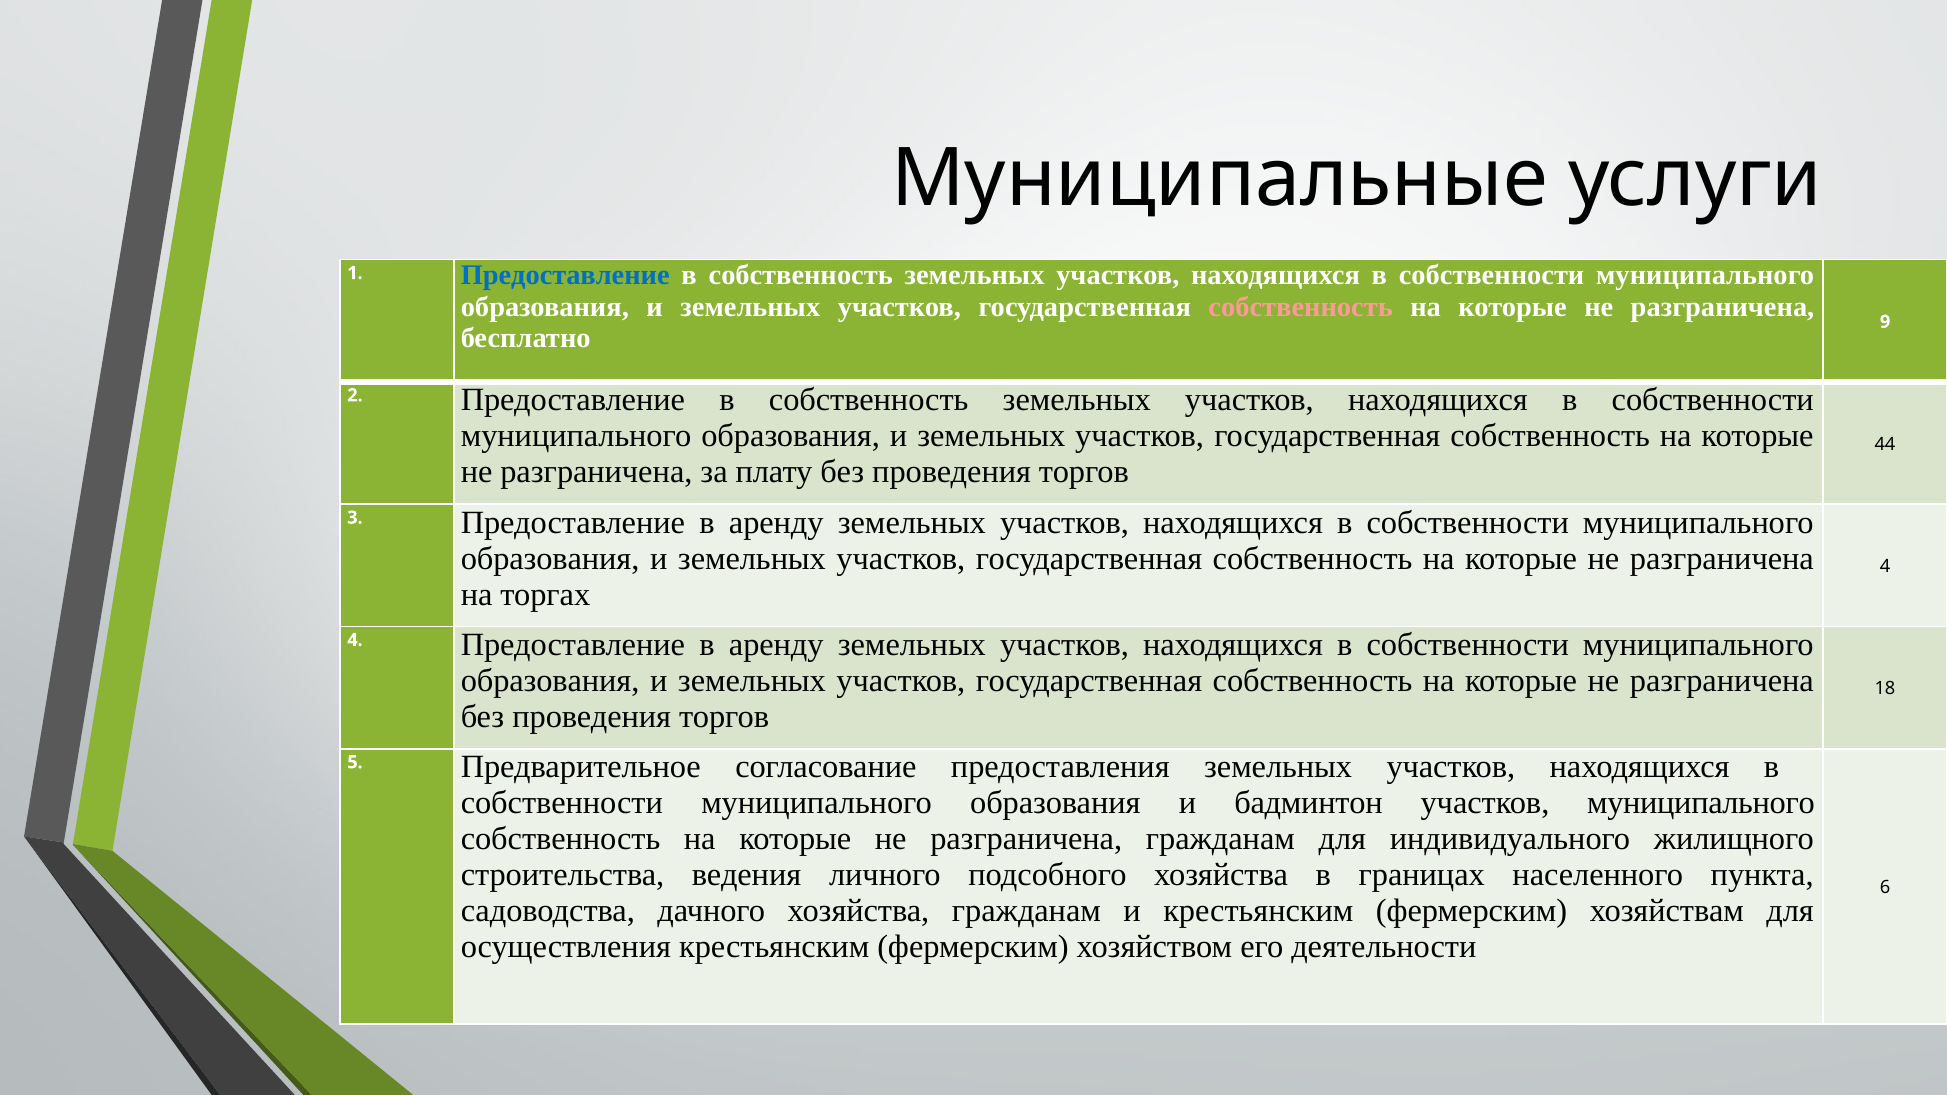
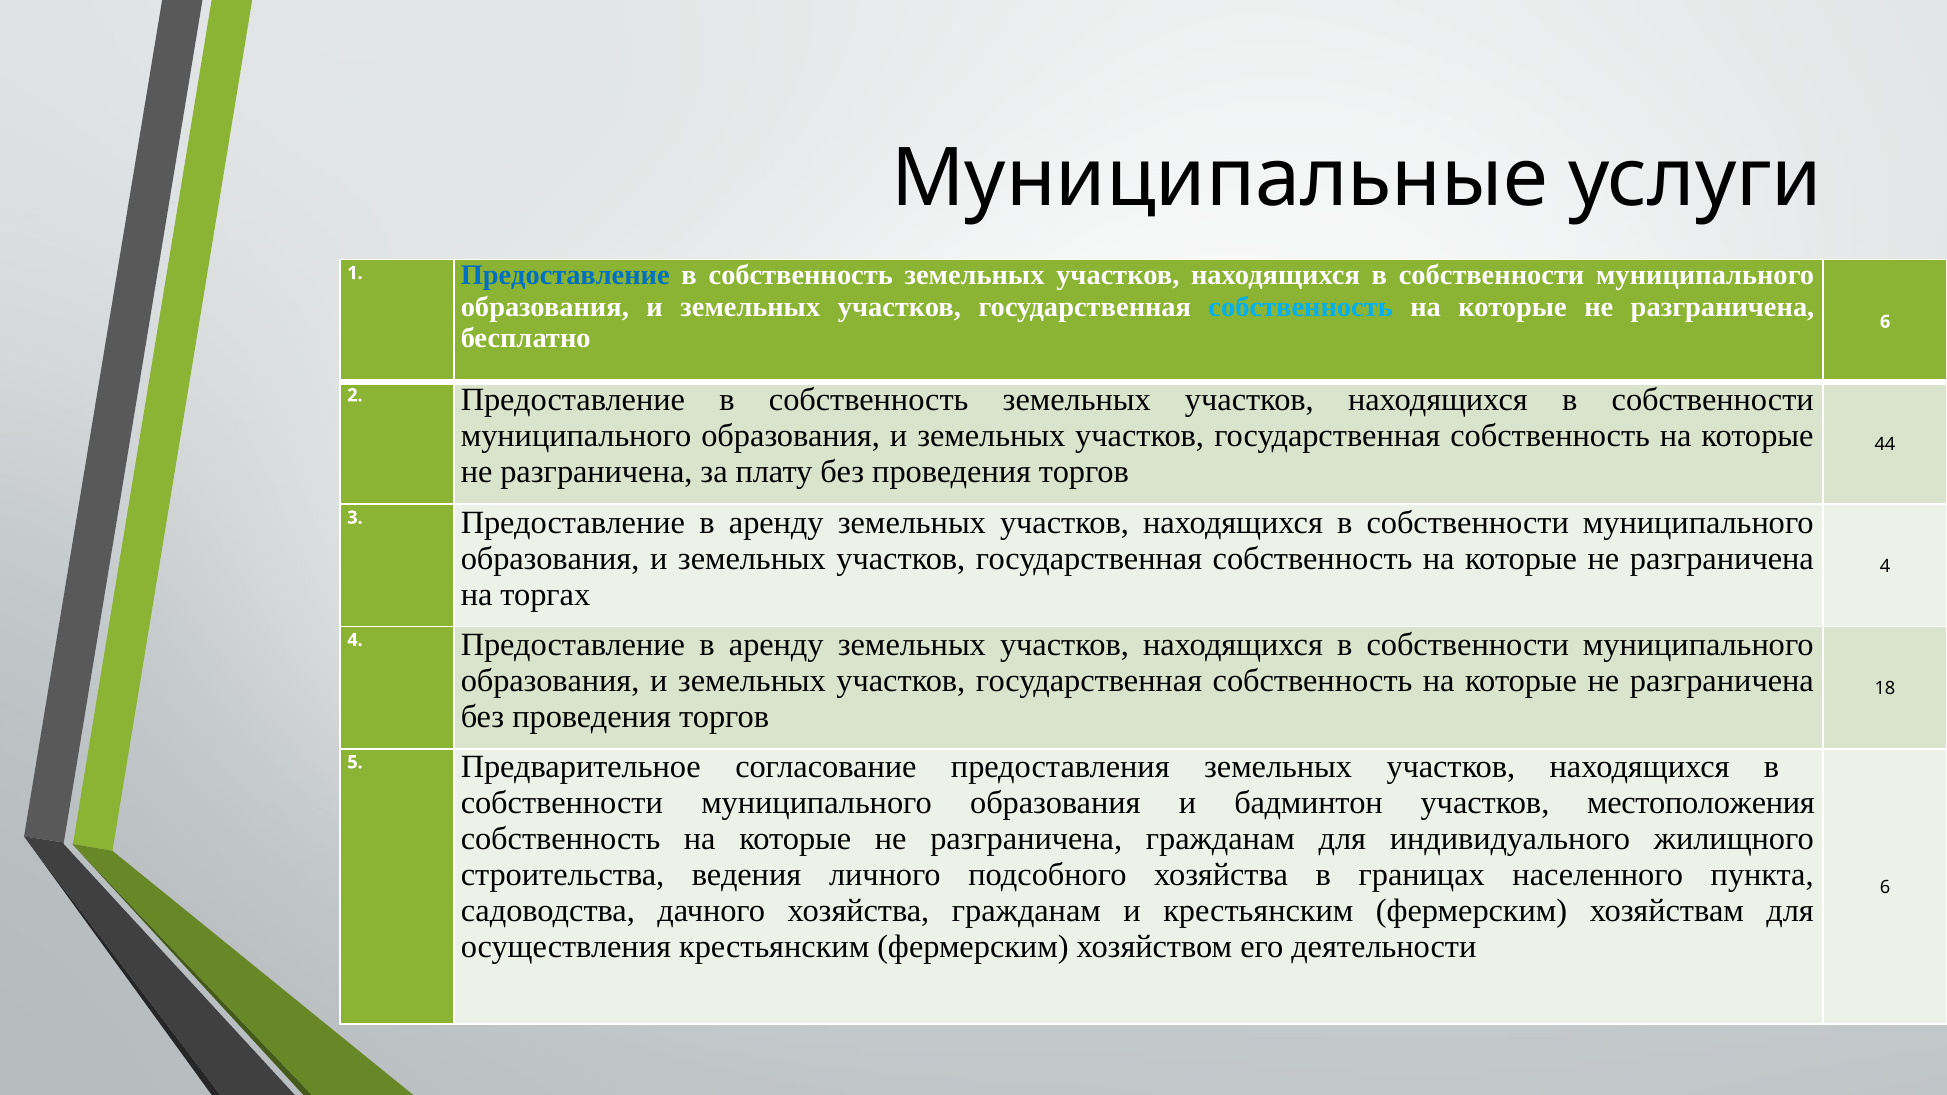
собственность colour: pink -> light blue (1301, 307)
бесплатно 9: 9 -> 6 (1885, 322)
участков муниципального: муниципального -> местоположения (1701, 803)
